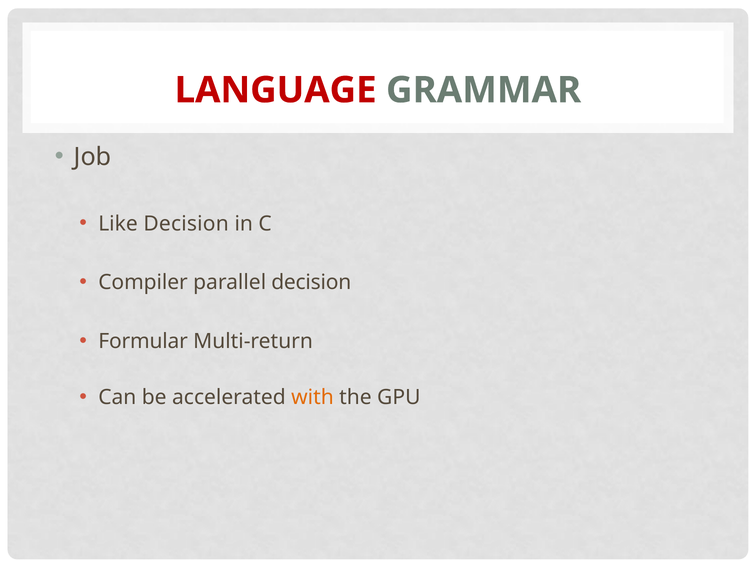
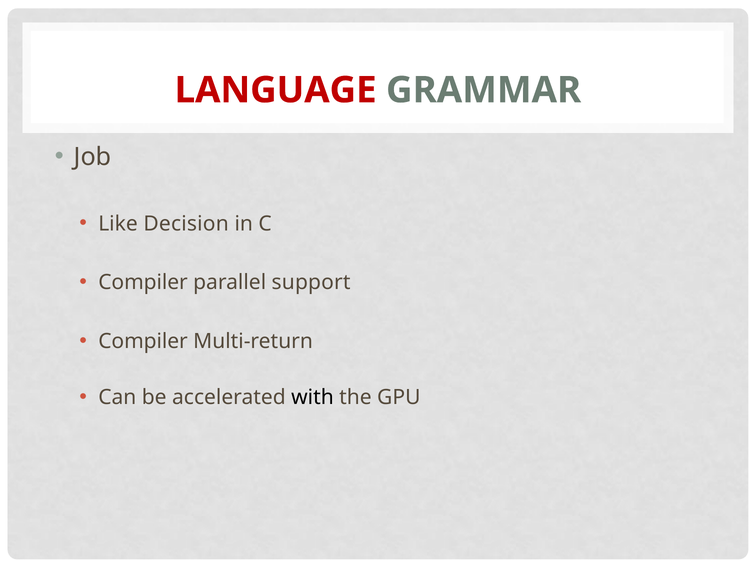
parallel decision: decision -> support (311, 283)
Formular: Formular -> Compiler (143, 341)
with colour: orange -> black (312, 397)
